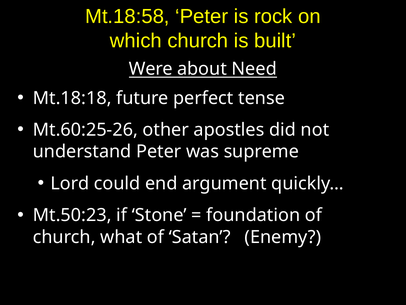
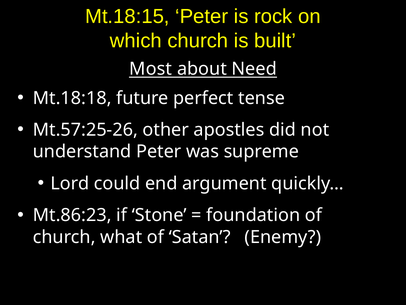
Mt.18:58: Mt.18:58 -> Mt.18:15 (127, 16)
Were: Were -> Most (151, 69)
Mt.60:25-26: Mt.60:25-26 -> Mt.57:25-26 (85, 130)
Mt.50:23: Mt.50:23 -> Mt.86:23 (72, 215)
